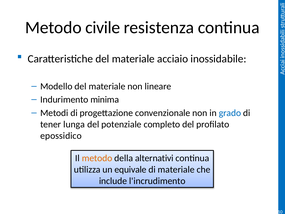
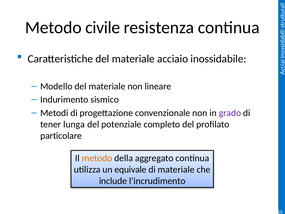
minima: minima -> sismico (105, 99)
grado colour: blue -> purple (230, 113)
epossidico: epossidico -> particolare (61, 136)
alternativi: alternativi -> aggregato (154, 158)
